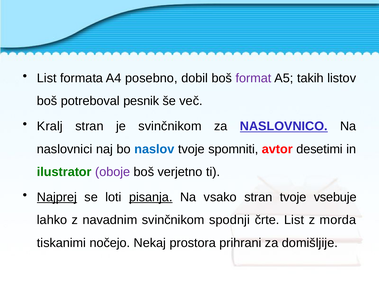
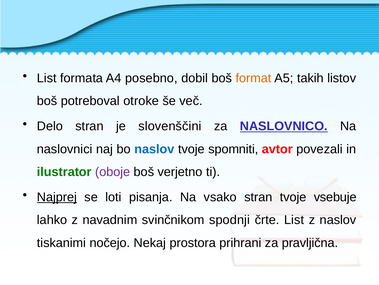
format colour: purple -> orange (254, 78)
pesnik: pesnik -> otroke (141, 101)
Kralj: Kralj -> Delo (50, 126)
je svinčnikom: svinčnikom -> slovenščini (170, 126)
desetimi: desetimi -> povezali (320, 149)
pisanja underline: present -> none (151, 197)
z morda: morda -> naslov (338, 219)
domišljije: domišljije -> pravljična (310, 242)
